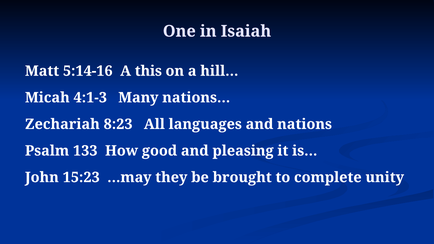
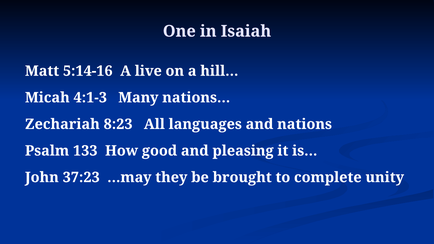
this: this -> live (148, 71)
15:23: 15:23 -> 37:23 (81, 177)
